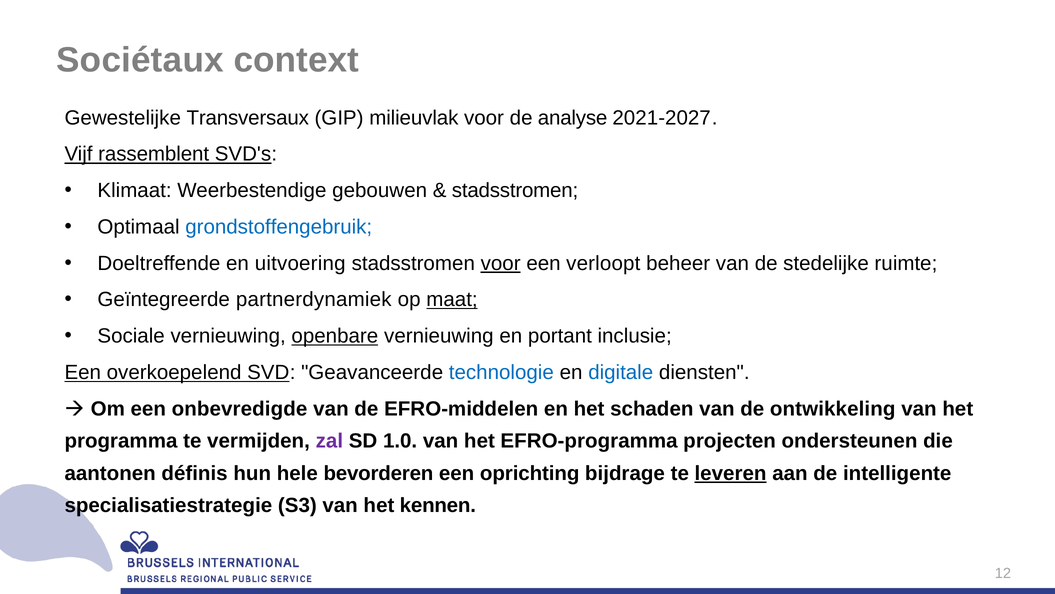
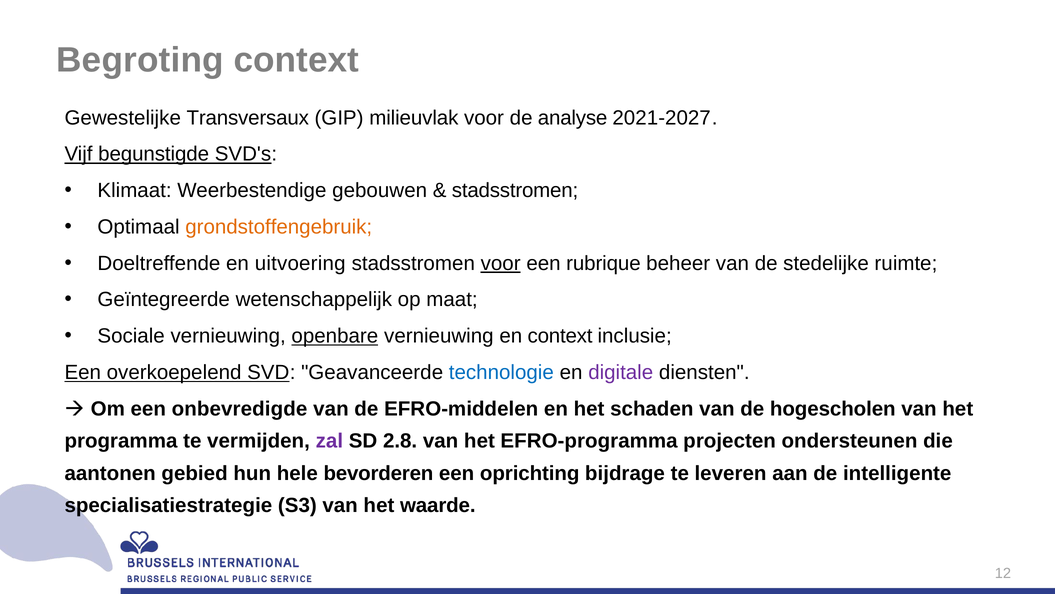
Sociétaux: Sociétaux -> Begroting (140, 60)
rassemblent: rassemblent -> begunstigde (154, 154)
grondstoffengebruik colour: blue -> orange (279, 227)
verloopt: verloopt -> rubrique (603, 263)
partnerdynamiek: partnerdynamiek -> wetenschappelijk (314, 299)
maat underline: present -> none (452, 299)
en portant: portant -> context (560, 336)
digitale colour: blue -> purple (621, 372)
ontwikkeling: ontwikkeling -> hogescholen (833, 408)
1.0: 1.0 -> 2.8 (400, 441)
définis: définis -> gebied (195, 473)
leveren underline: present -> none (731, 473)
kennen: kennen -> waarde (438, 505)
